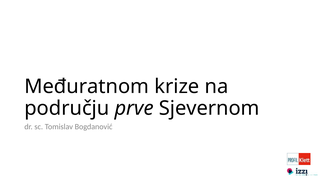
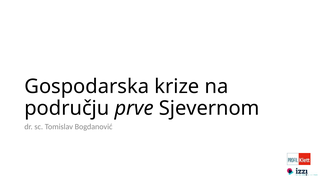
Međuratnom: Međuratnom -> Gospodarska (87, 87)
